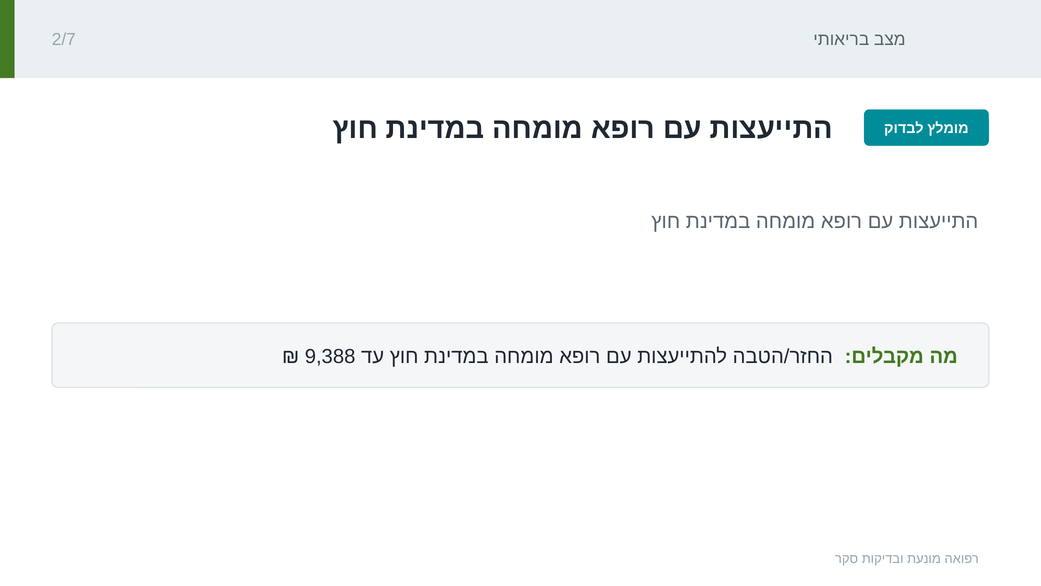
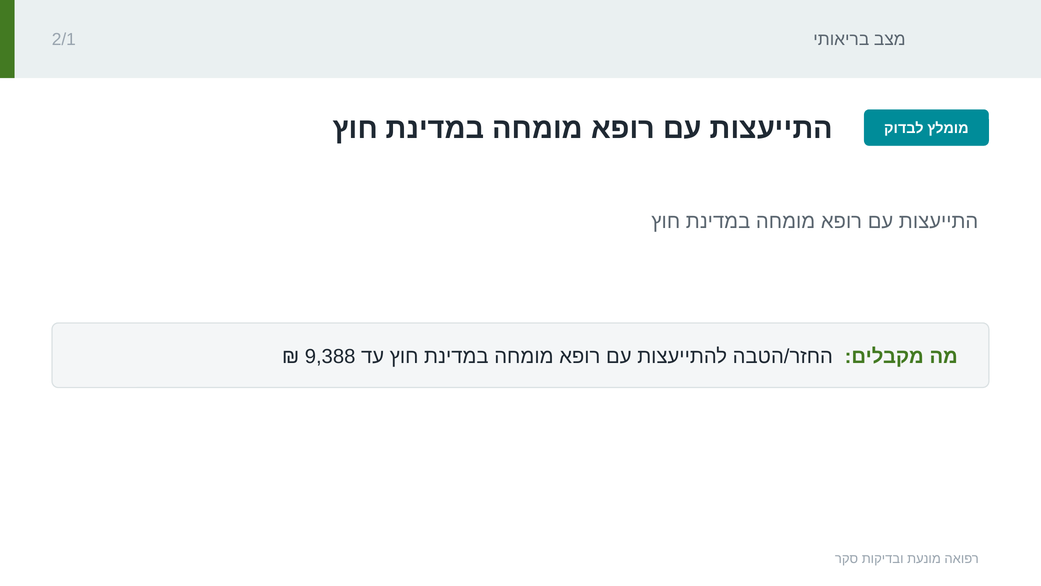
2/7: 2/7 -> 2/1 (64, 40)
